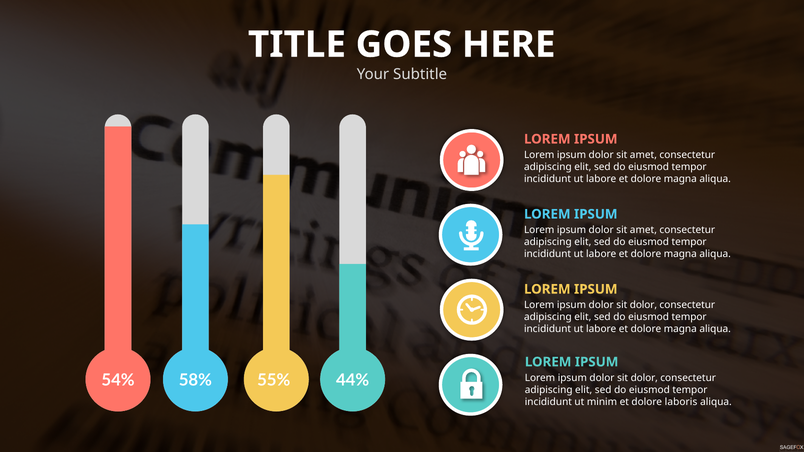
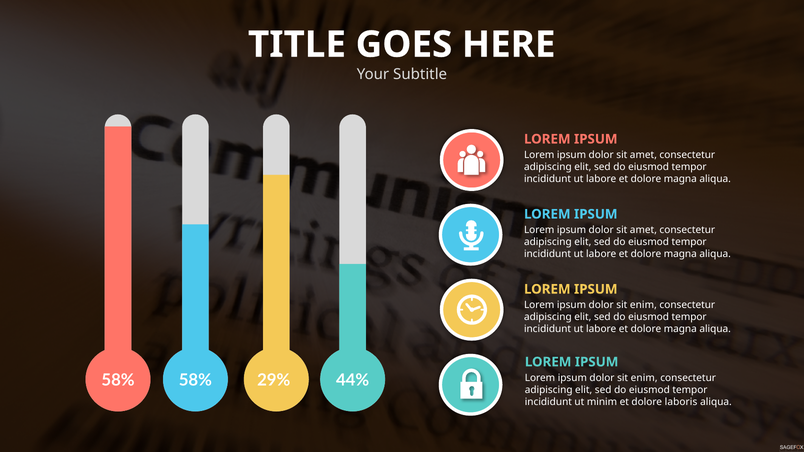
dolor: dolor -> enim (643, 305)
54%: 54% -> 58% (118, 380)
55%: 55% -> 29% (274, 380)
dolor: dolor -> enim (644, 378)
